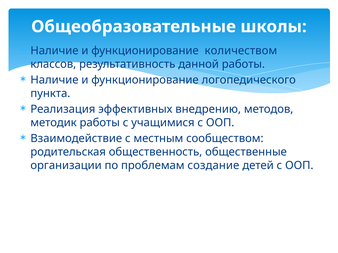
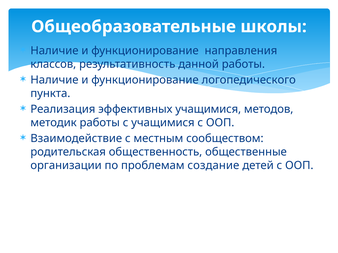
количеством: количеством -> направления (241, 51)
эффективных внедрению: внедрению -> учащимися (208, 109)
